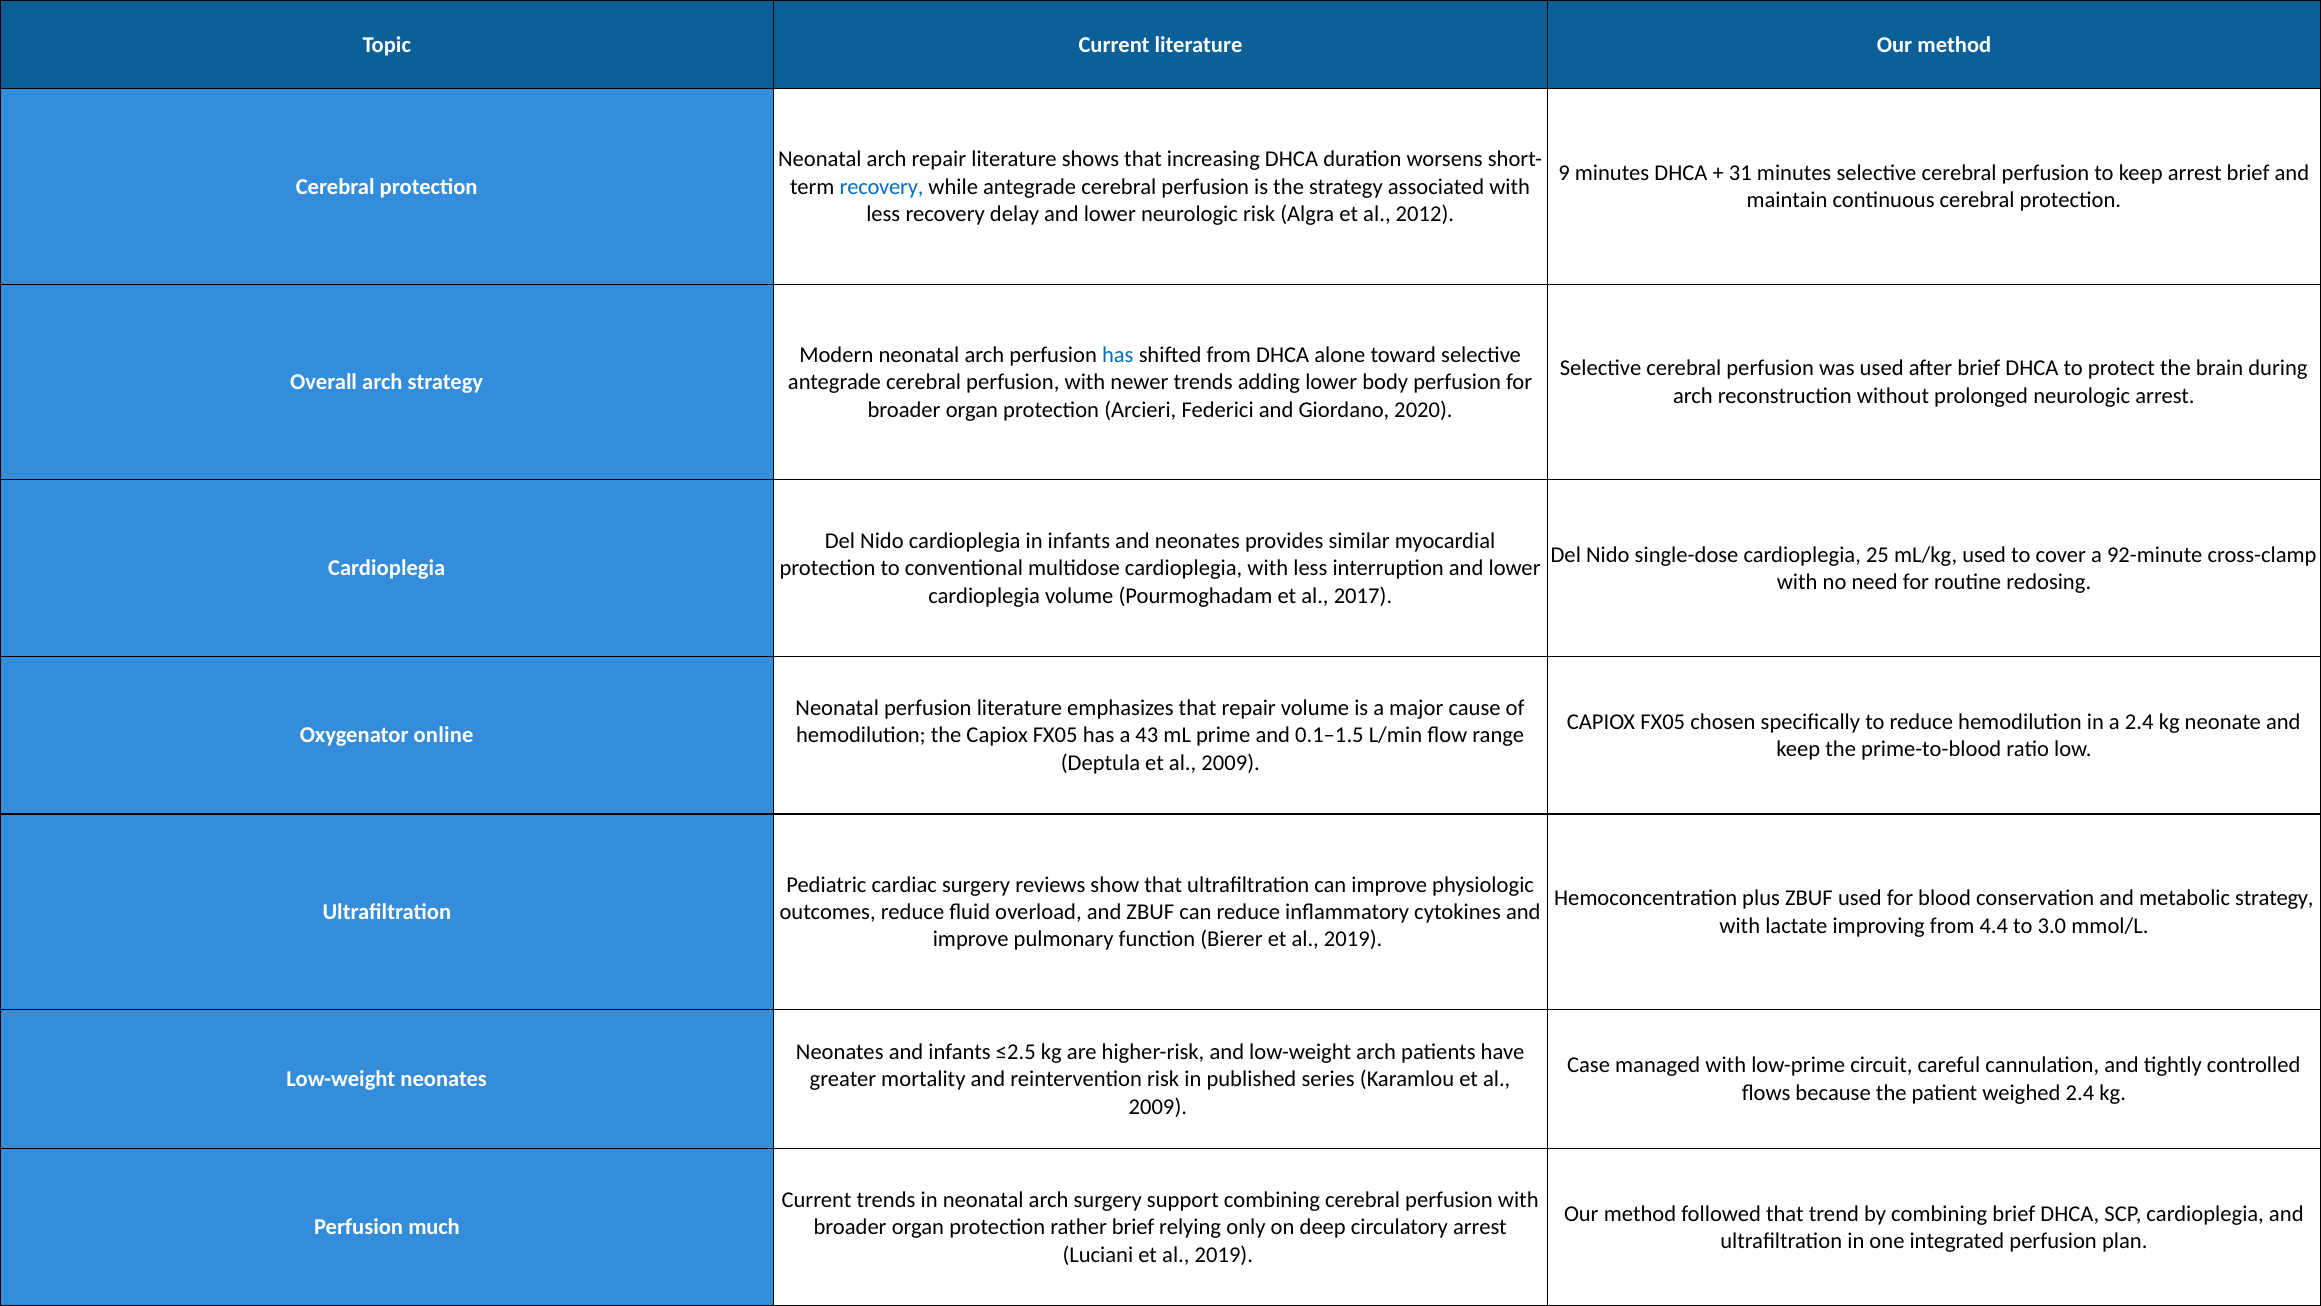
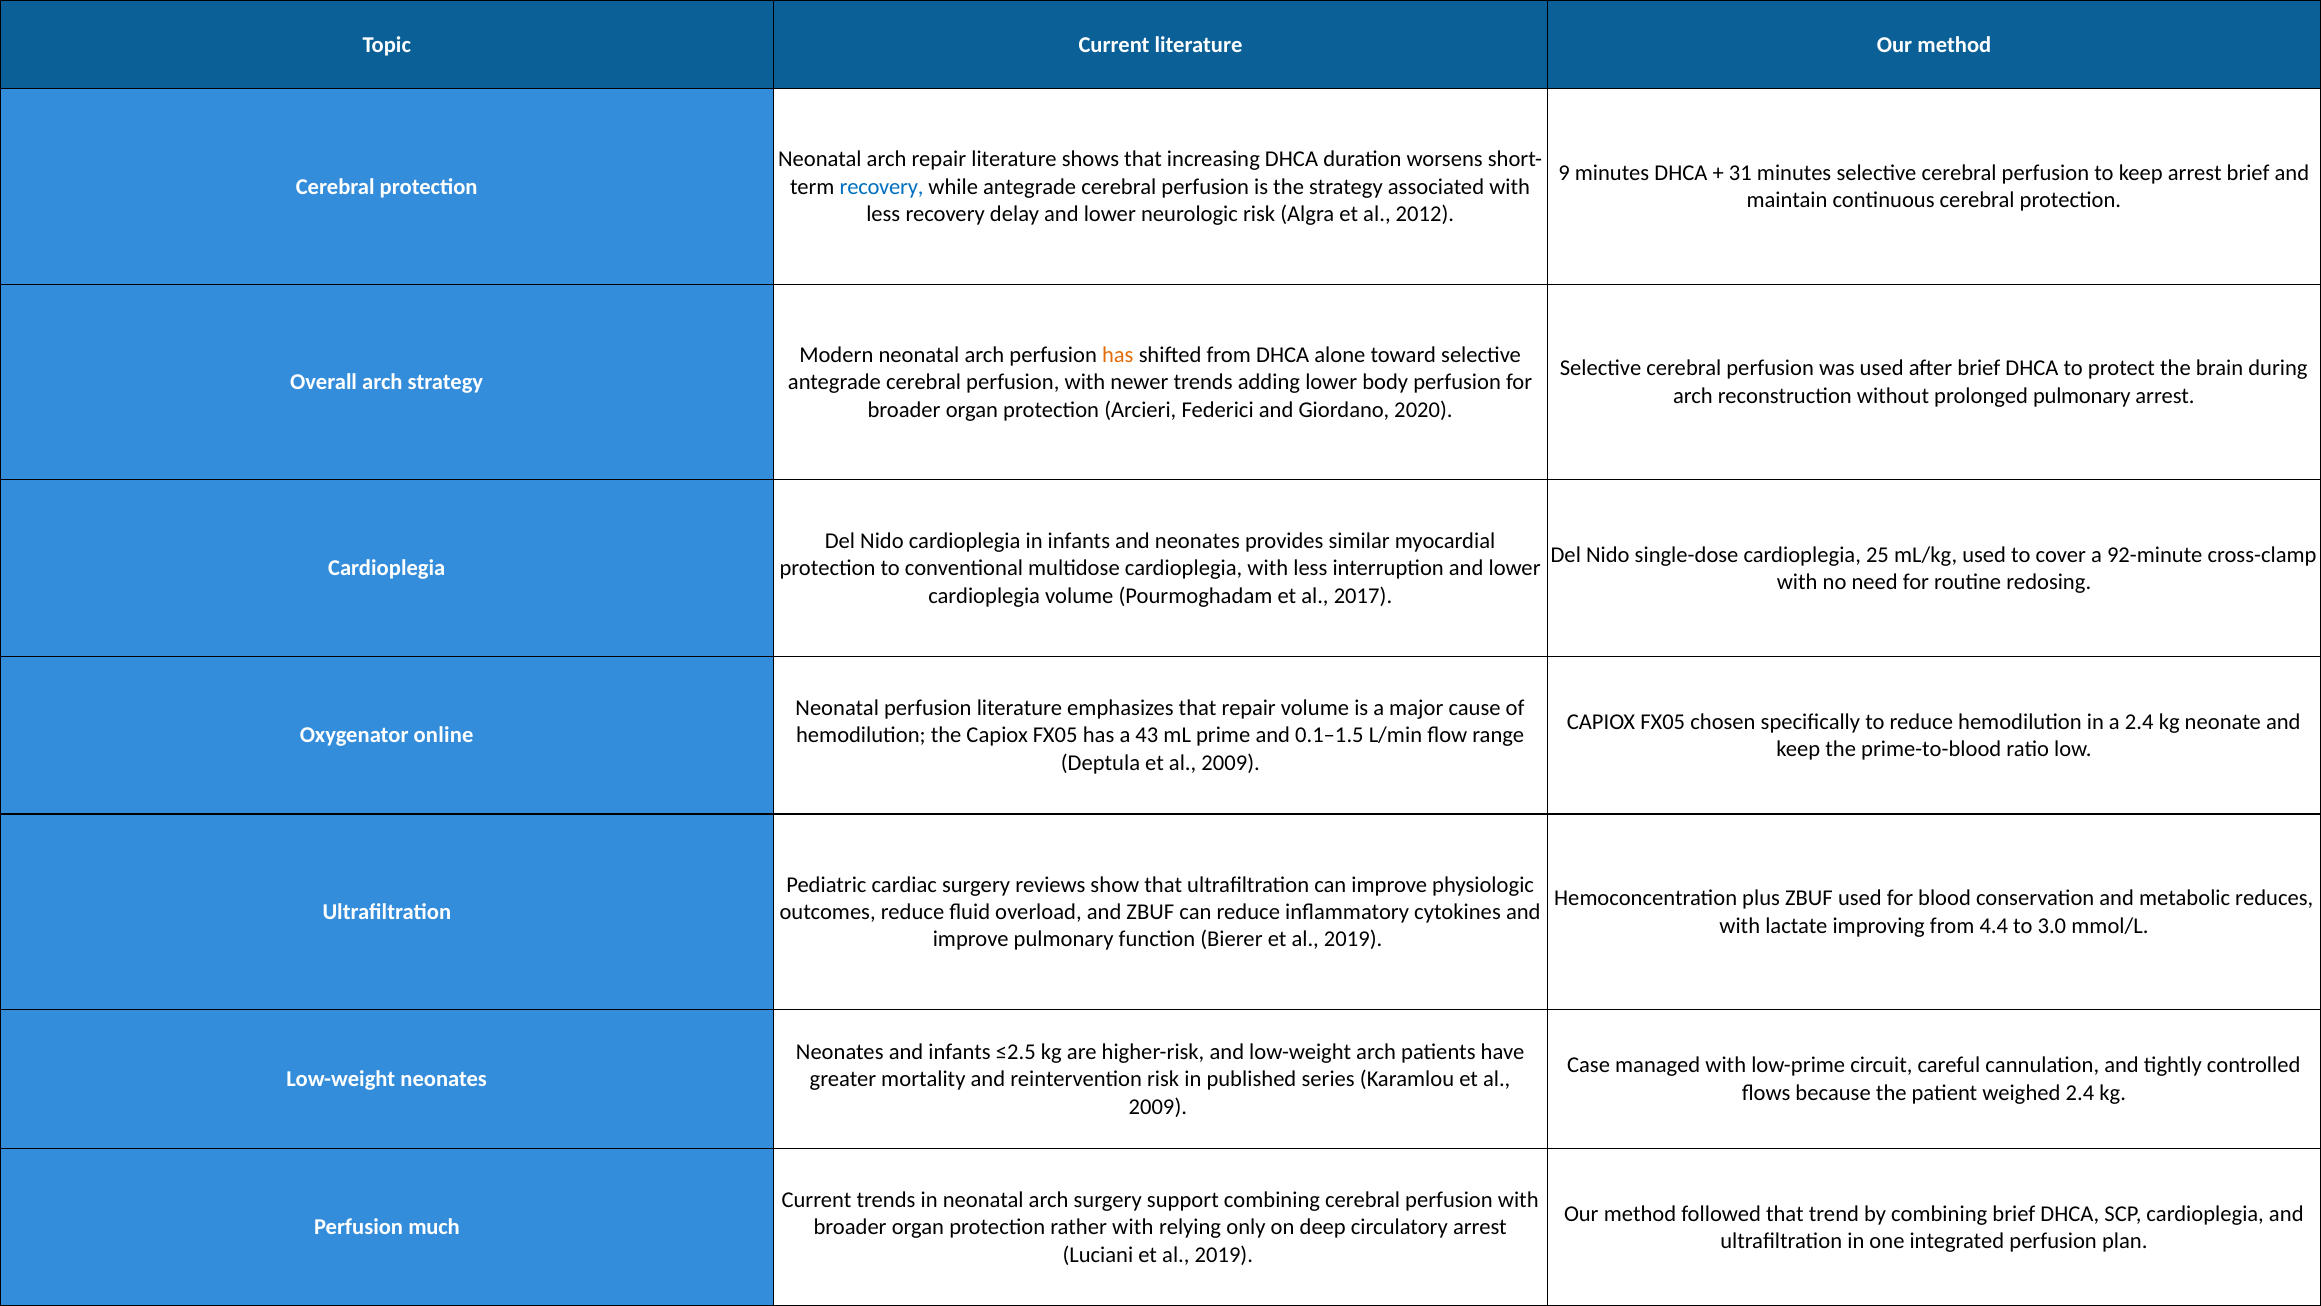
has colour: blue -> orange (1118, 355)
prolonged neurologic: neurologic -> pulmonary (2082, 396)
metabolic strategy: strategy -> reduces (2274, 898)
rather brief: brief -> with (1133, 1227)
